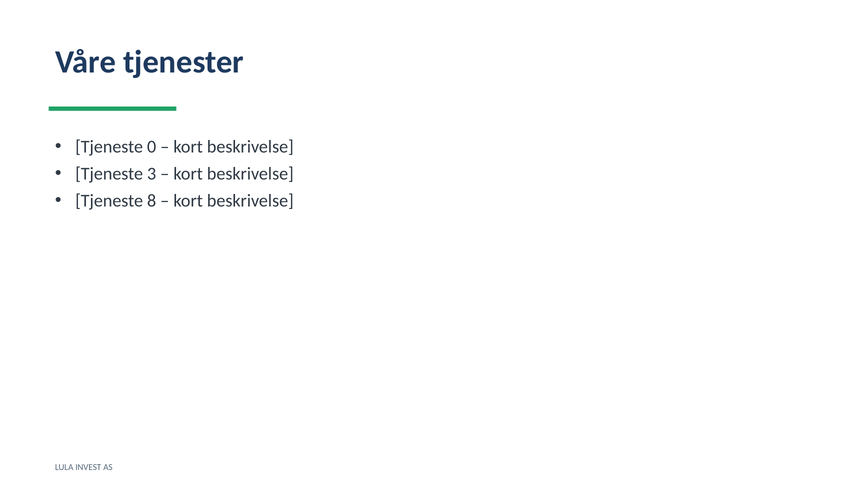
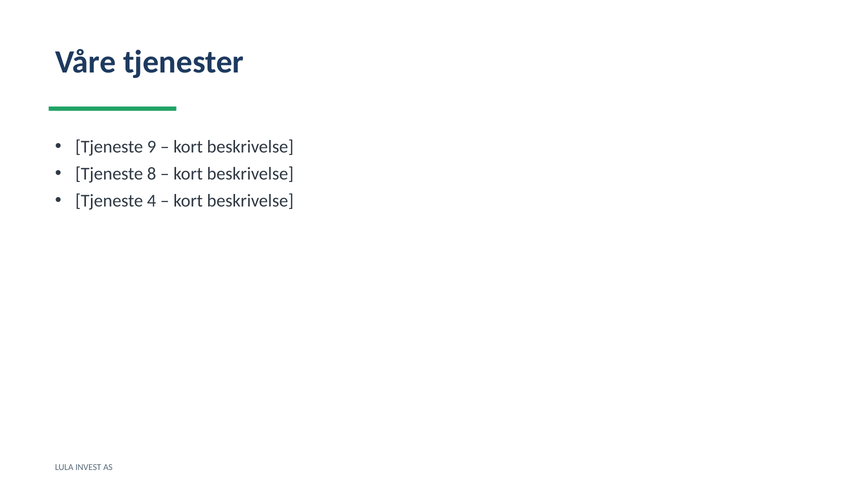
0: 0 -> 9 (152, 147)
3: 3 -> 8 (152, 174)
8: 8 -> 4 (152, 201)
